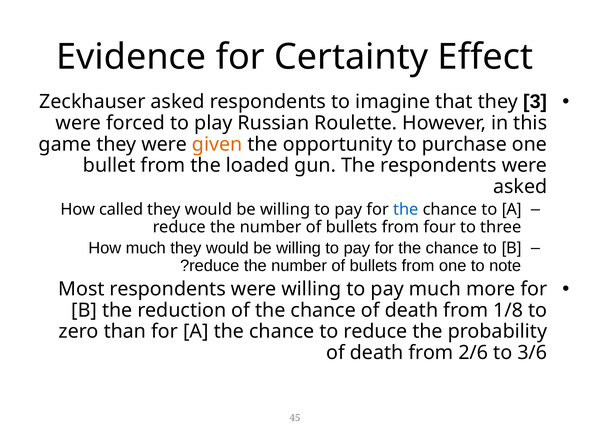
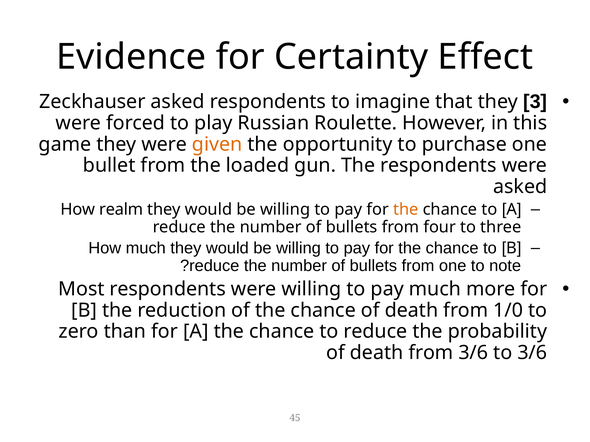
called: called -> realm (121, 210)
the colour: blue -> orange (406, 210)
1/8: 1/8 -> 1/0 (508, 311)
from 2/6: 2/6 -> 3/6 (473, 353)
